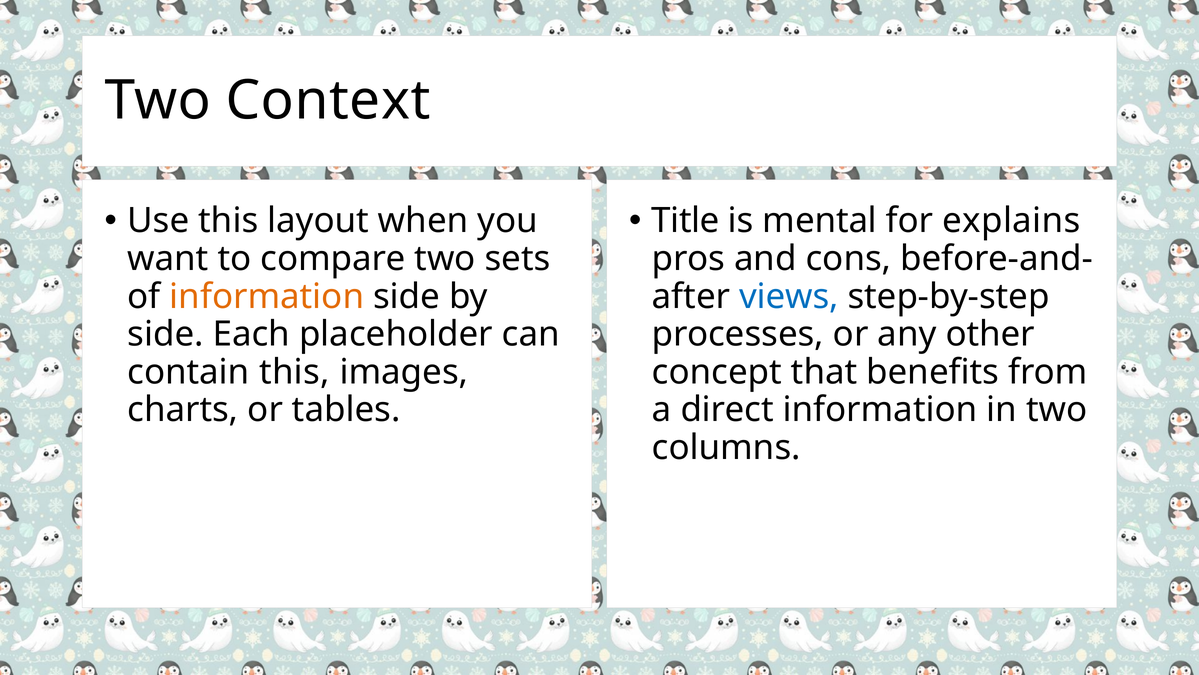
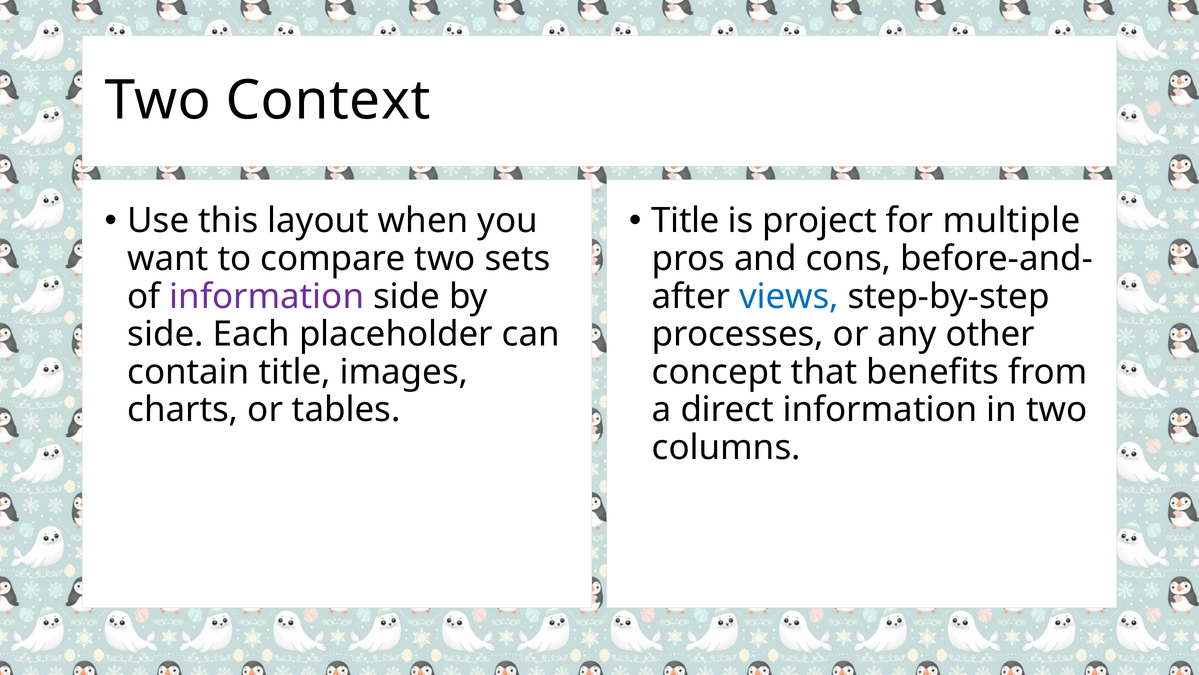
mental: mental -> project (820, 221)
explains: explains -> multiple (1011, 221)
information colour: orange -> purple (267, 296)
contain this: this -> title (295, 372)
